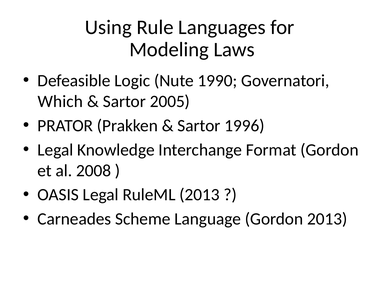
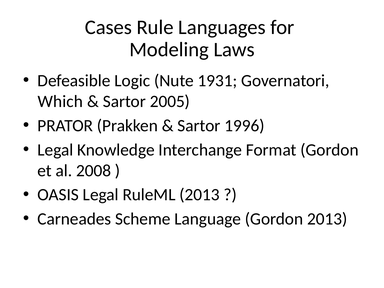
Using: Using -> Cases (108, 27)
1990: 1990 -> 1931 (217, 81)
